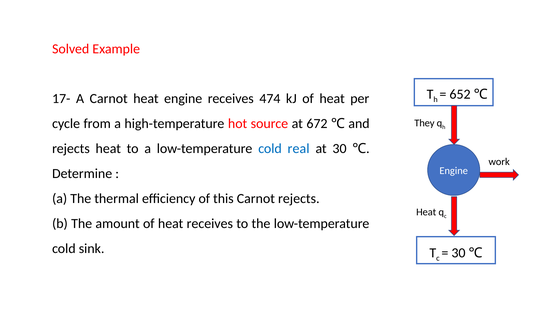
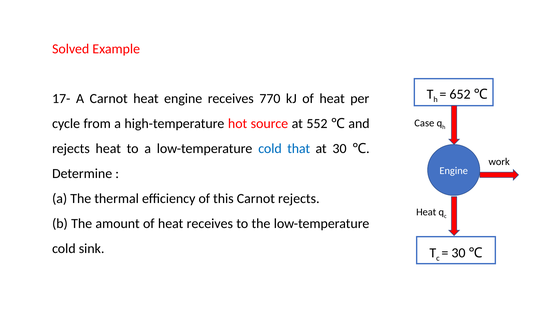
474: 474 -> 770 (270, 99)
672: 672 -> 552 (317, 124)
They: They -> Case (424, 123)
real: real -> that (299, 149)
